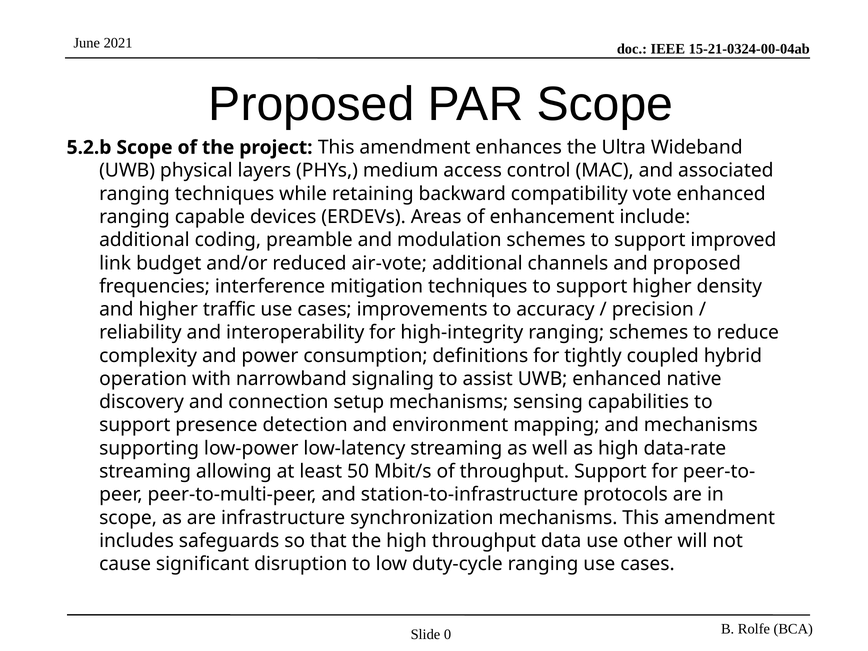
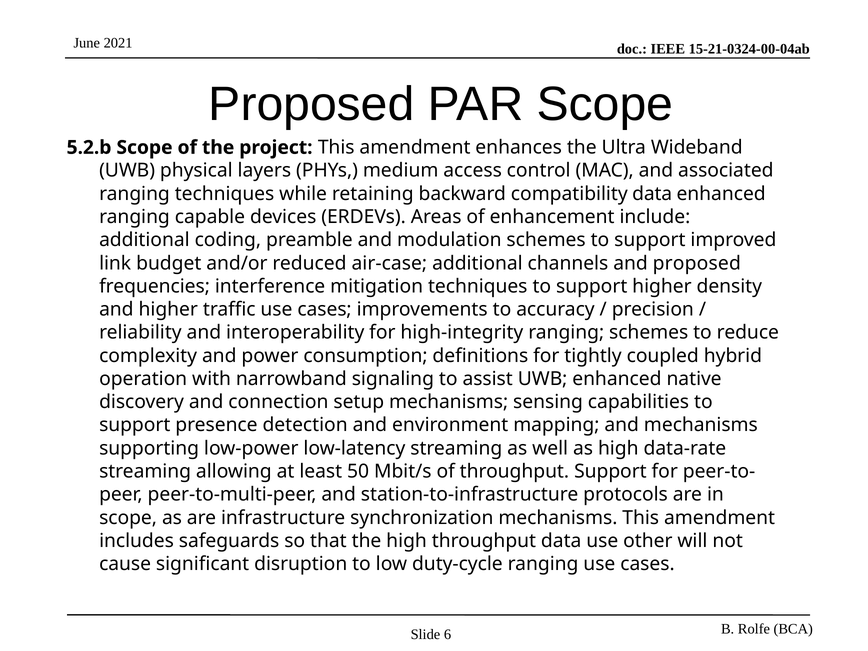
compatibility vote: vote -> data (652, 194)
air-vote: air-vote -> air-case (389, 263)
0: 0 -> 6 (448, 635)
